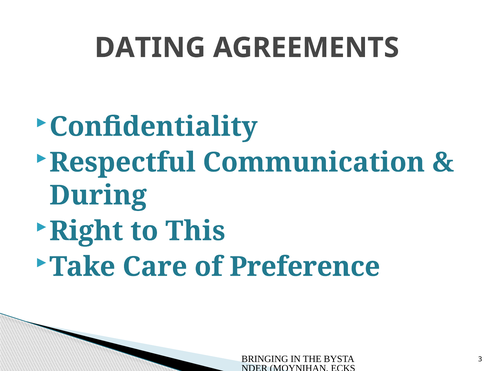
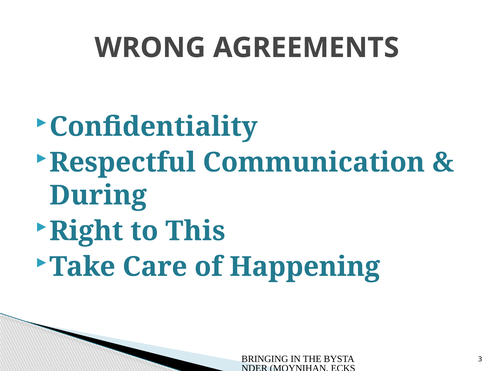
DATING: DATING -> WRONG (150, 48)
Preference: Preference -> Happening (305, 266)
